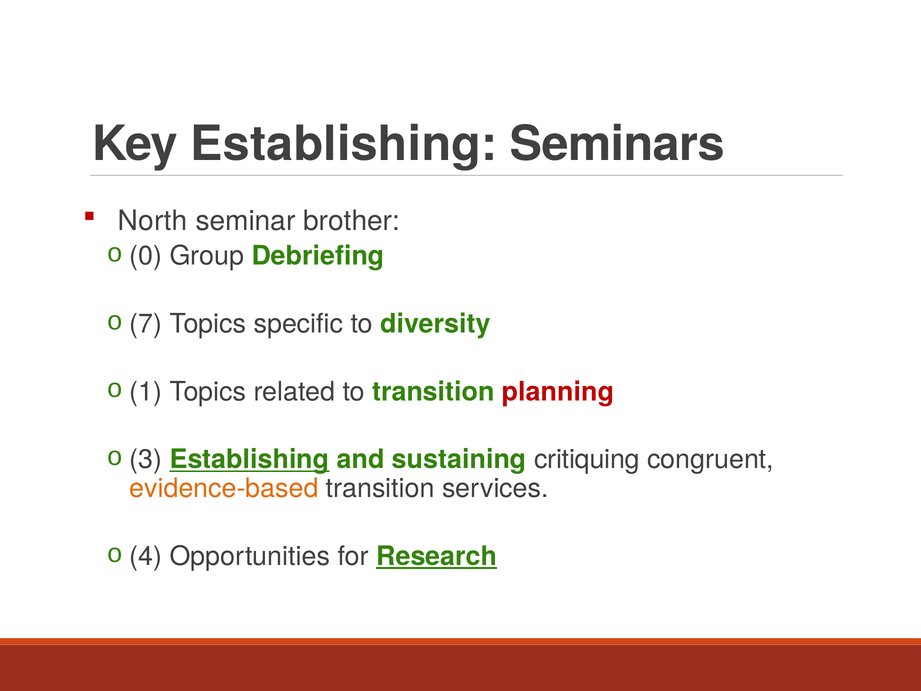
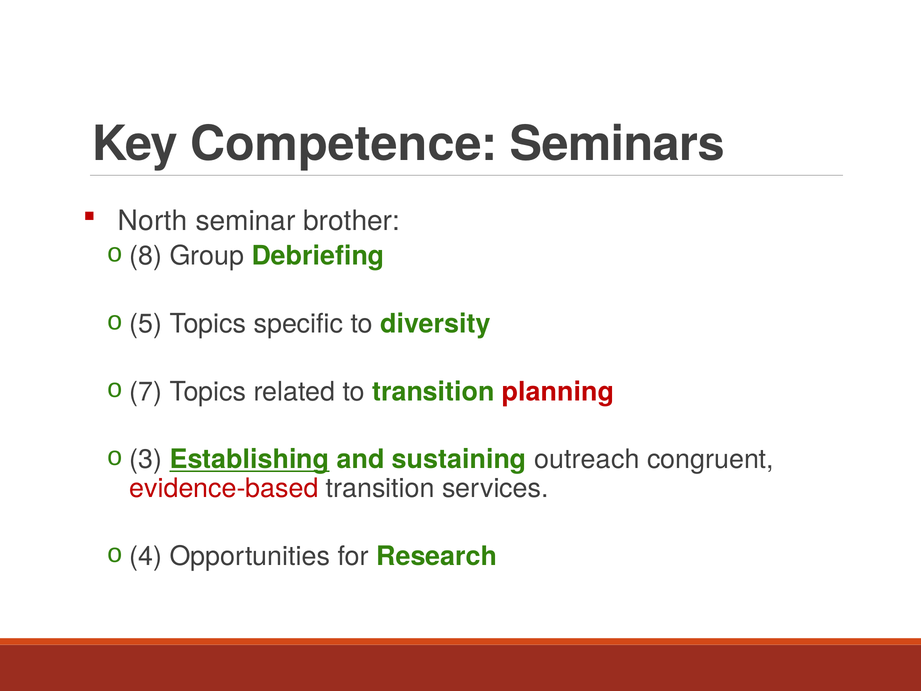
Key Establishing: Establishing -> Competence (344, 144)
0: 0 -> 8 (146, 256)
7: 7 -> 5 (146, 324)
1: 1 -> 7 (146, 392)
critiquing: critiquing -> outreach (587, 459)
evidence-based colour: orange -> red (224, 488)
Research underline: present -> none (437, 556)
